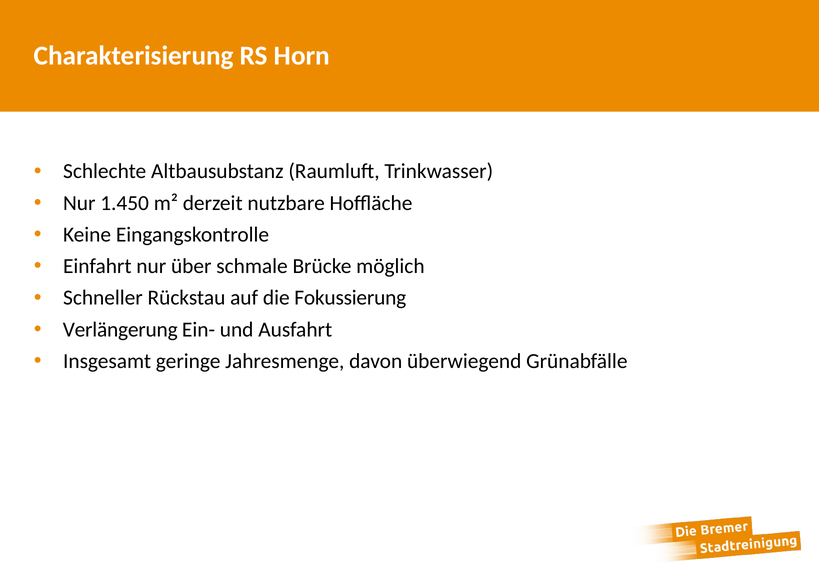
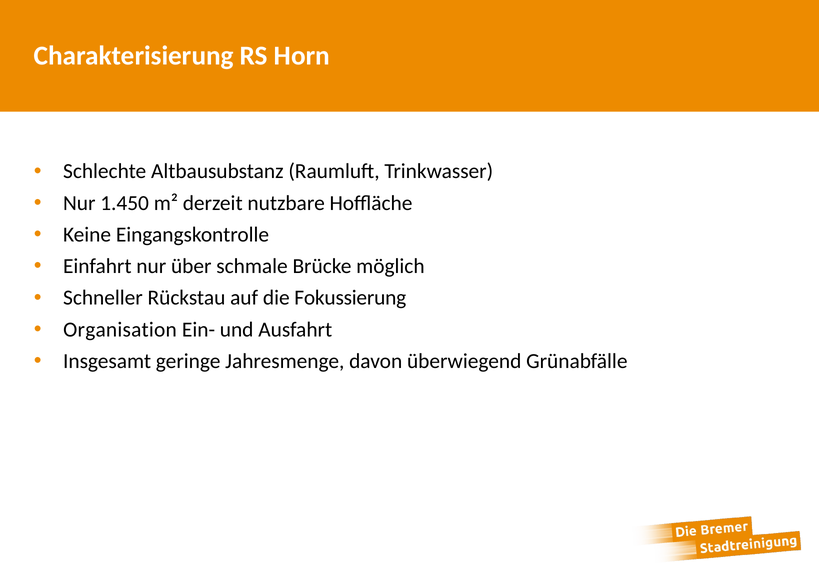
Verlängerung: Verlängerung -> Organisation (120, 330)
